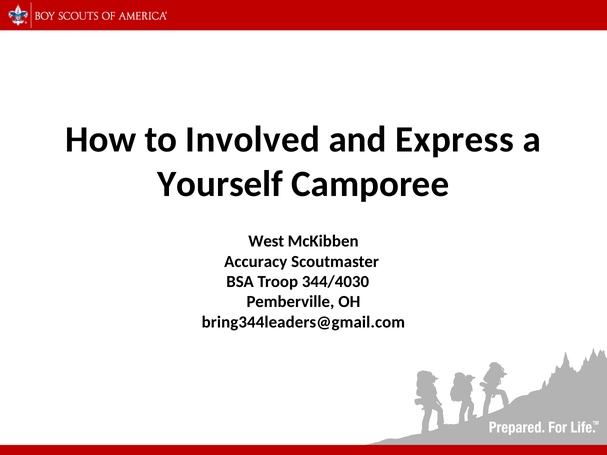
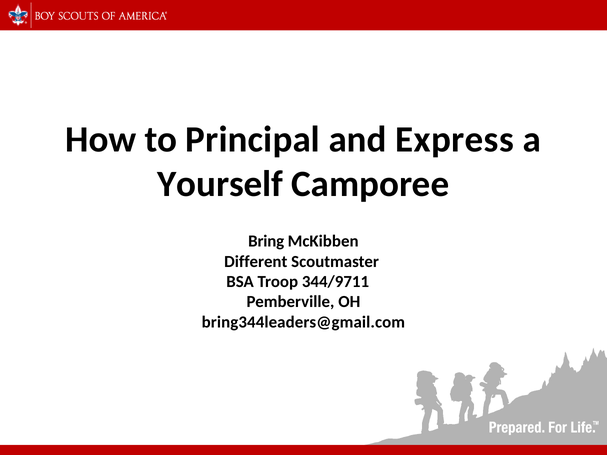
Involved: Involved -> Principal (253, 140)
West: West -> Bring (266, 241)
Accuracy: Accuracy -> Different (256, 262)
344/4030: 344/4030 -> 344/9711 (335, 282)
